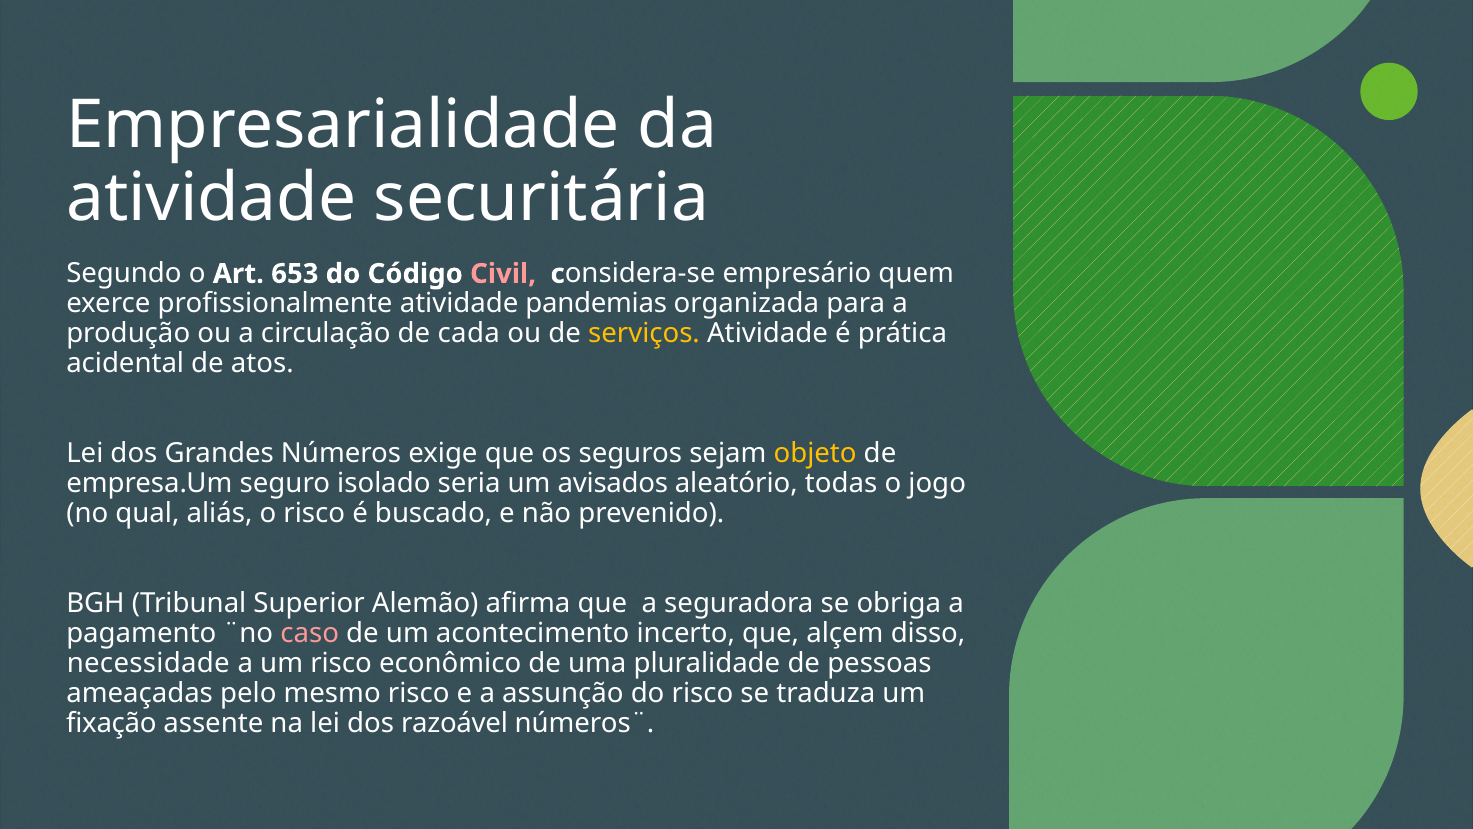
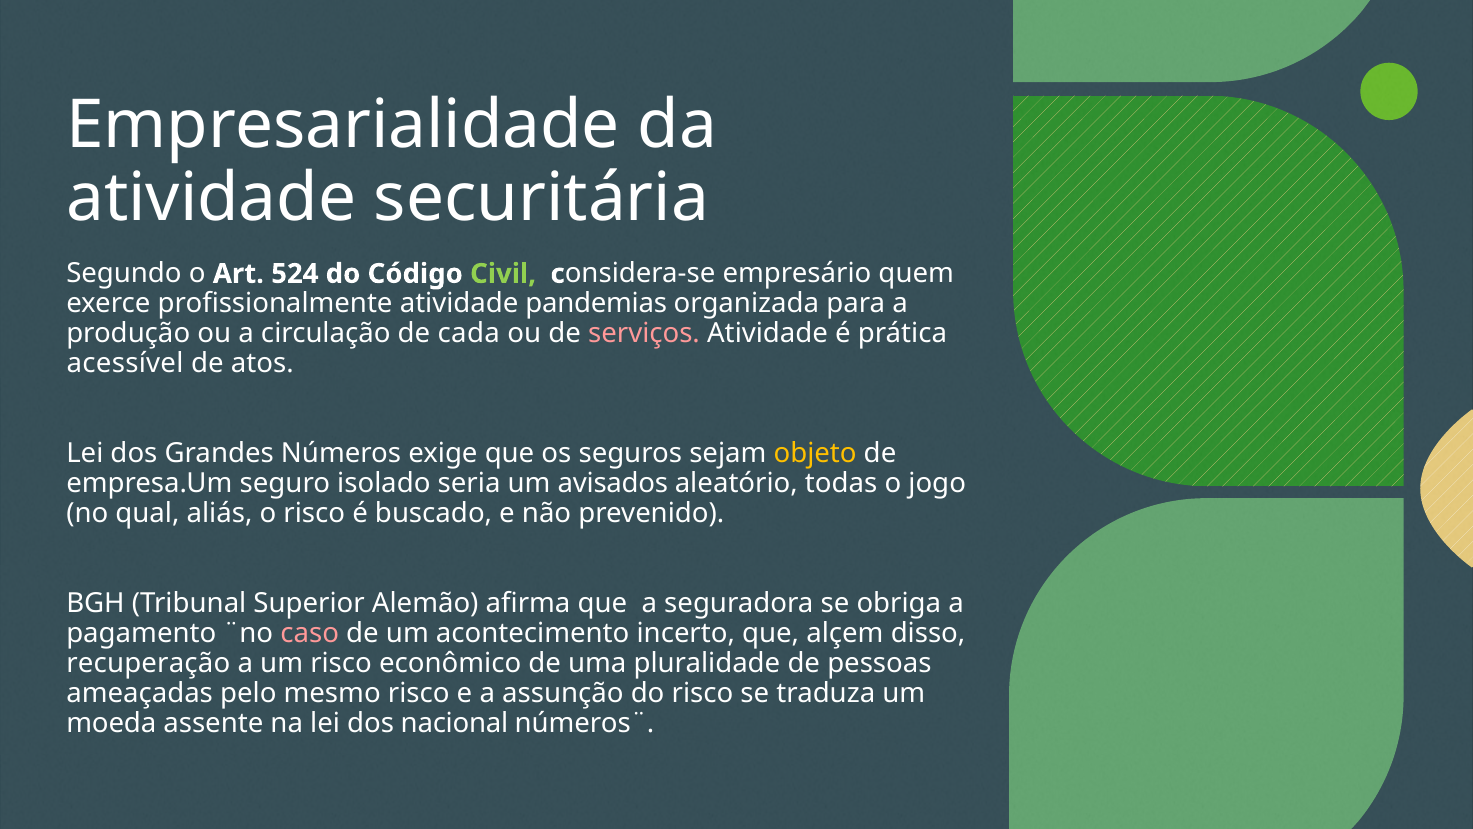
653: 653 -> 524 (295, 274)
Civil colour: pink -> light green (503, 274)
serviços colour: yellow -> pink (644, 333)
acidental: acidental -> acessível (125, 363)
necessidade: necessidade -> recuperação (148, 663)
fixação: fixação -> moeda (111, 723)
razoável: razoável -> nacional (454, 723)
